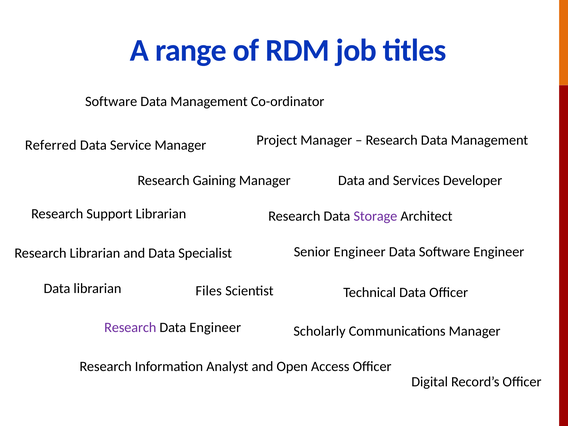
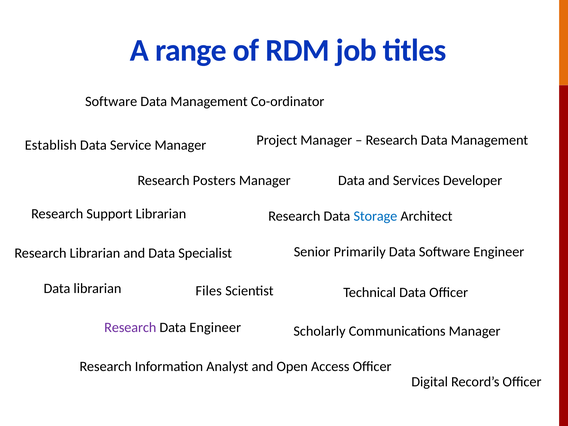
Referred: Referred -> Establish (51, 145)
Gaining: Gaining -> Posters (214, 181)
Storage colour: purple -> blue (375, 216)
Senior Engineer: Engineer -> Primarily (360, 252)
